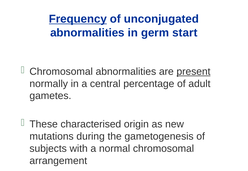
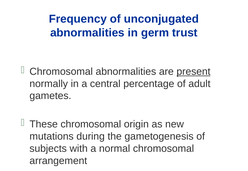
Frequency underline: present -> none (78, 19)
start: start -> trust (185, 33)
These characterised: characterised -> chromosomal (91, 125)
